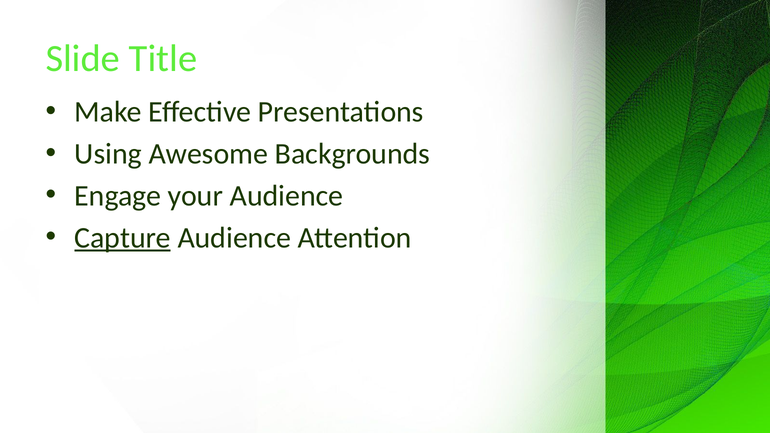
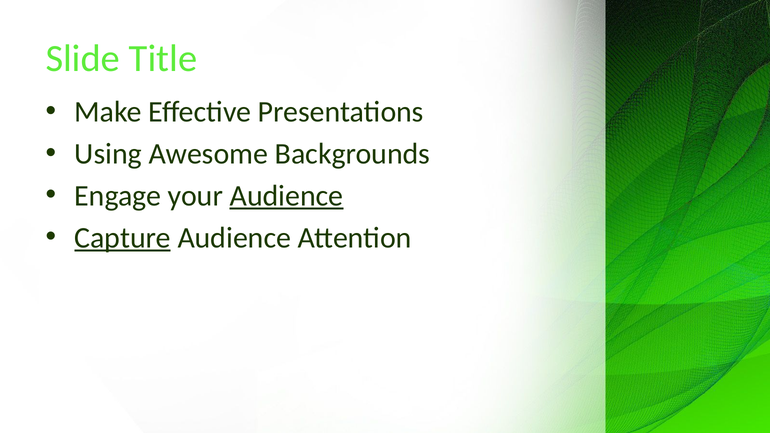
Audience underline: none -> present (287, 196)
